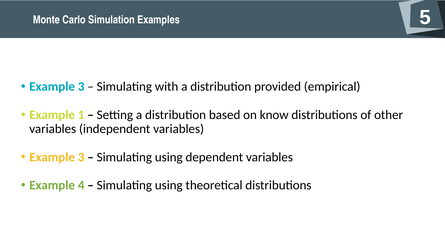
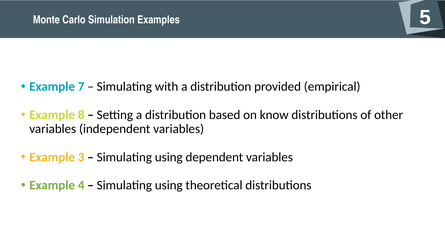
3: 3 -> 7 (81, 87)
1: 1 -> 8 (81, 115)
